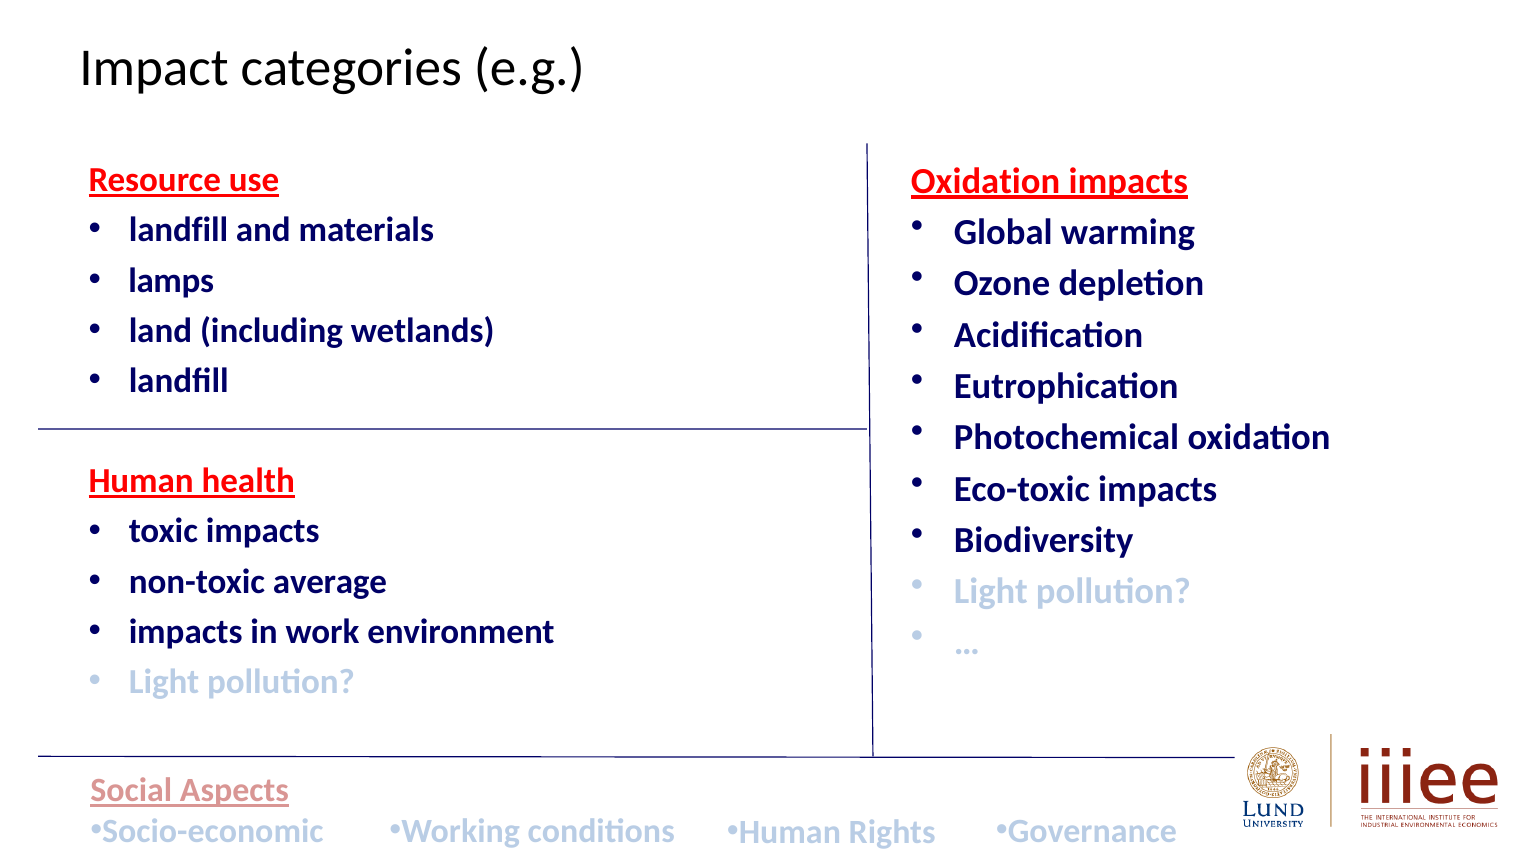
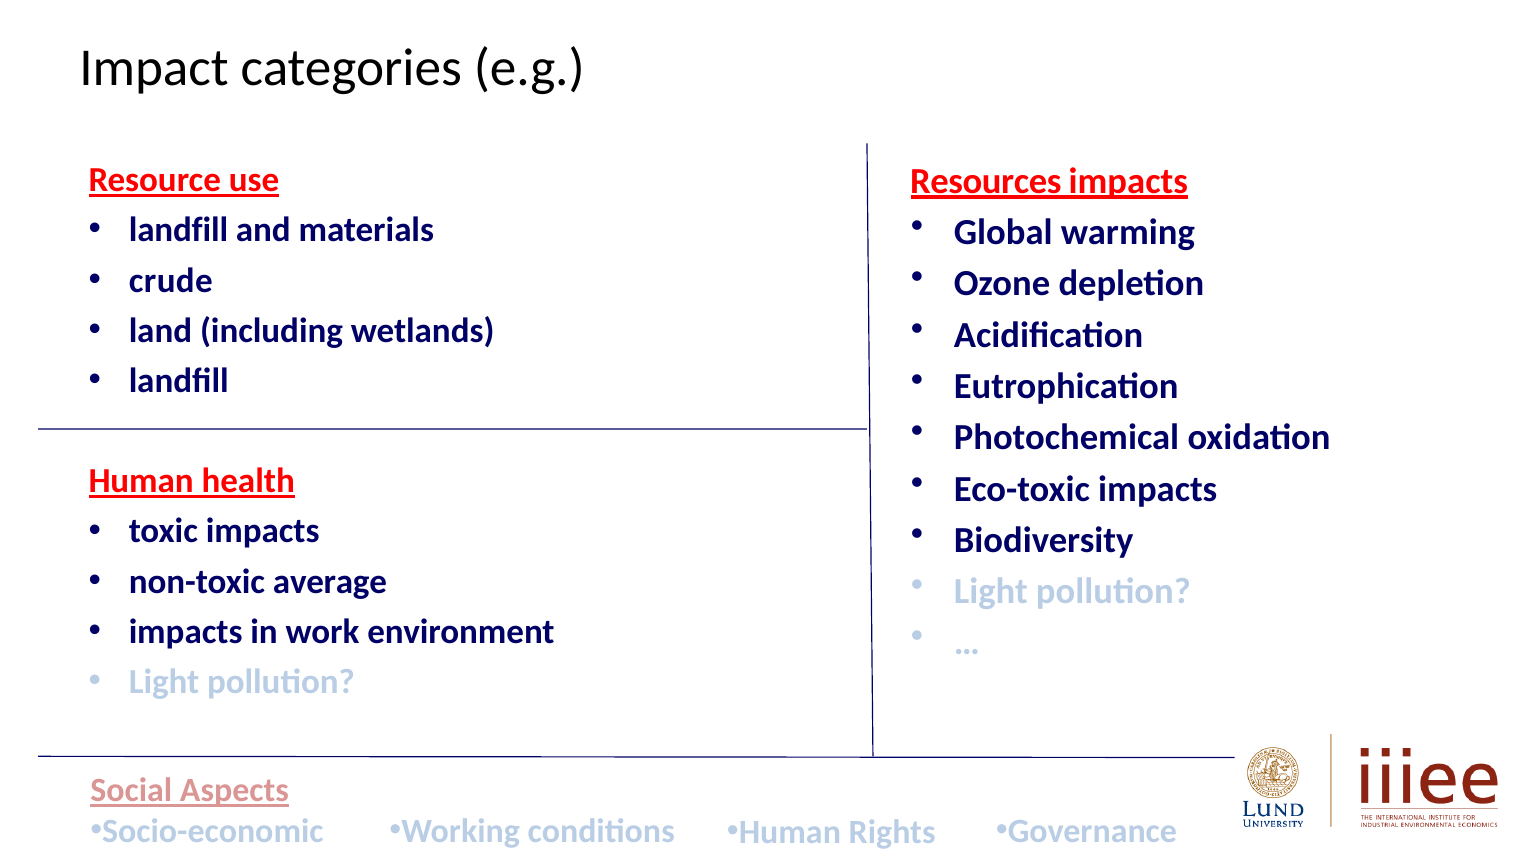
Oxidation: Oxidation -> Resources (986, 181)
lamps: lamps -> crude (171, 280)
